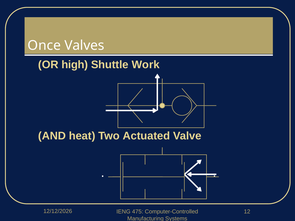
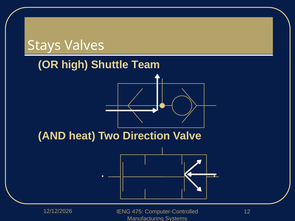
Once: Once -> Stays (44, 45)
Work: Work -> Team (146, 65)
Actuated: Actuated -> Direction (146, 136)
